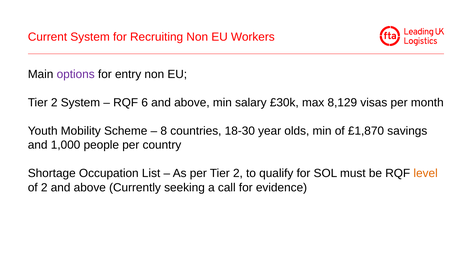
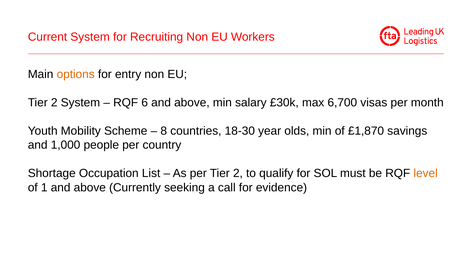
options colour: purple -> orange (76, 75)
8,129: 8,129 -> 6,700 (342, 103)
of 2: 2 -> 1 (44, 188)
